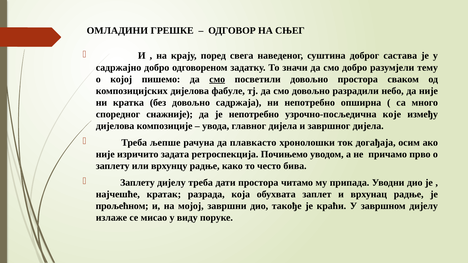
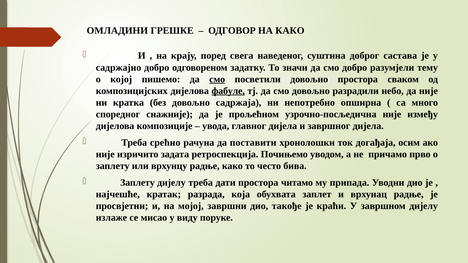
НА СЊЕГ: СЊЕГ -> КАКО (290, 31)
фабуле underline: none -> present (228, 91)
је непотребно: непотребно -> прољећном (254, 114)
узрочно-посљедична које: које -> није (392, 114)
љепше: љепше -> срећно (165, 143)
плавкасто: плавкасто -> поставити (253, 143)
прољећном: прољећном -> просвјетни (122, 206)
